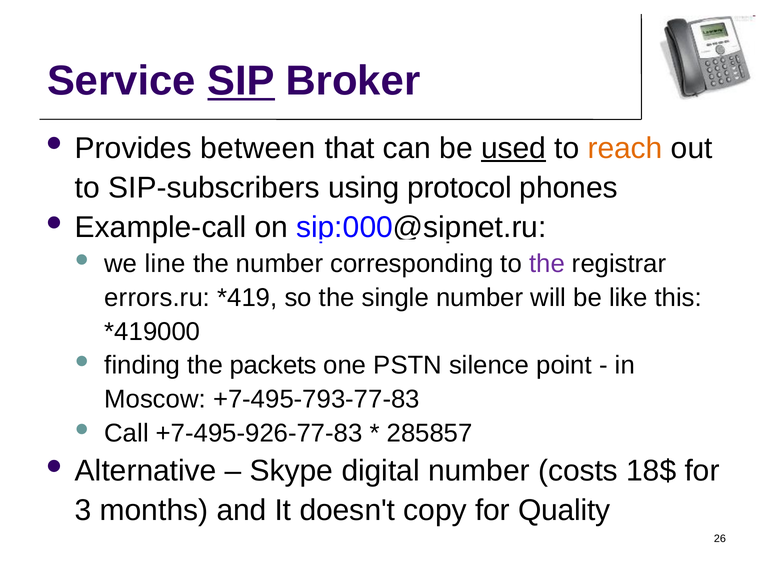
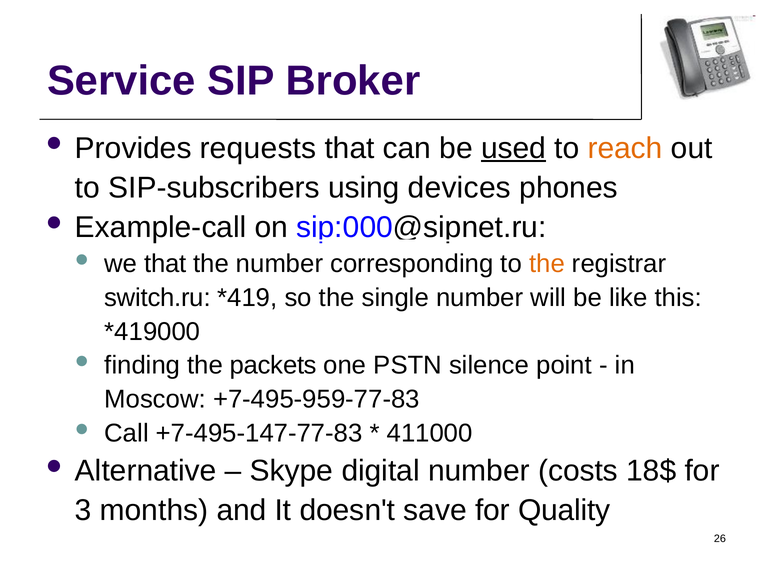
SIP underline: present -> none (241, 81)
between: between -> requests (258, 148)
protocol: protocol -> devices (459, 188)
we line: line -> that (165, 264)
the colour: purple -> orange (547, 264)
errors.ru: errors.ru -> switch.ru (157, 298)
+7-495-793-77-83: +7-495-793-77-83 -> +7-495-959-77-83 (316, 399)
+7-495-926-77-83: +7-495-926-77-83 -> +7-495-147-77-83 (259, 433)
285857: 285857 -> 411000 (430, 433)
copy: copy -> save (435, 510)
